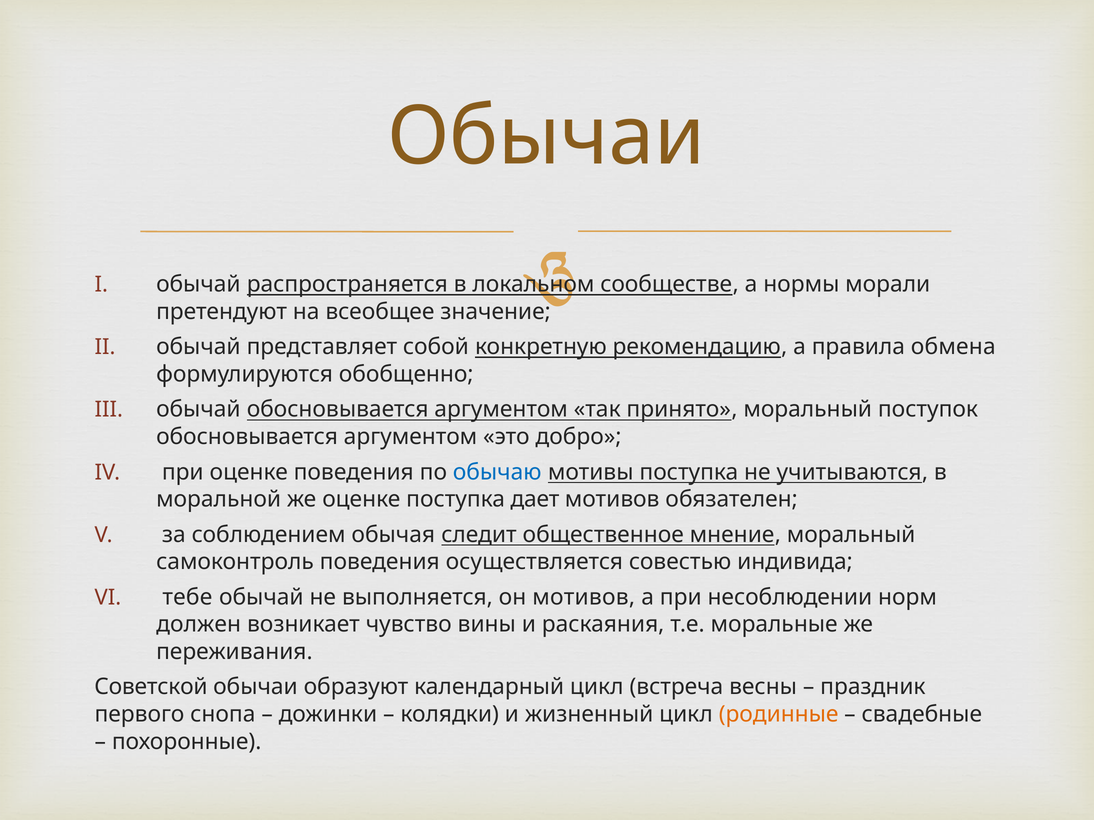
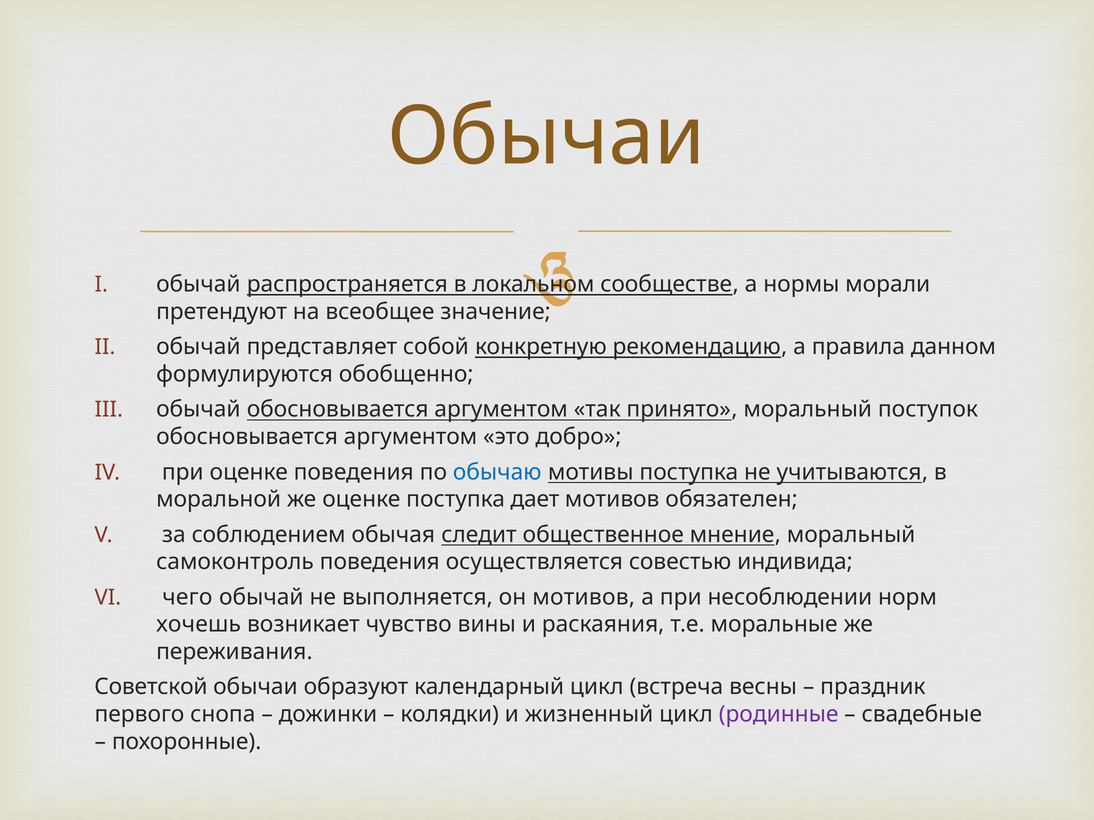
обмена: обмена -> данном (953, 347)
тебе: тебе -> чего (187, 597)
должен: должен -> хочешь (199, 625)
родинные colour: orange -> purple (779, 715)
